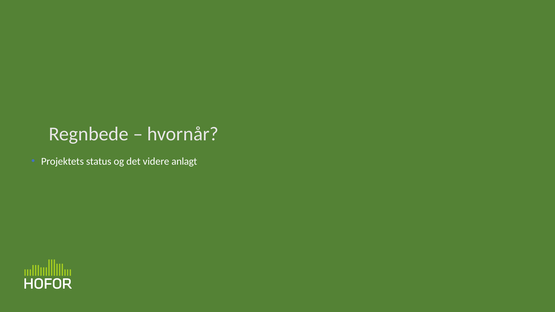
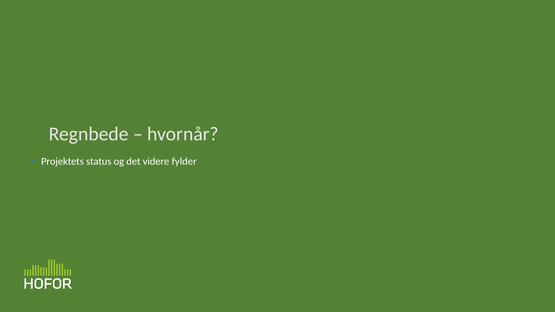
anlagt: anlagt -> fylder (184, 161)
